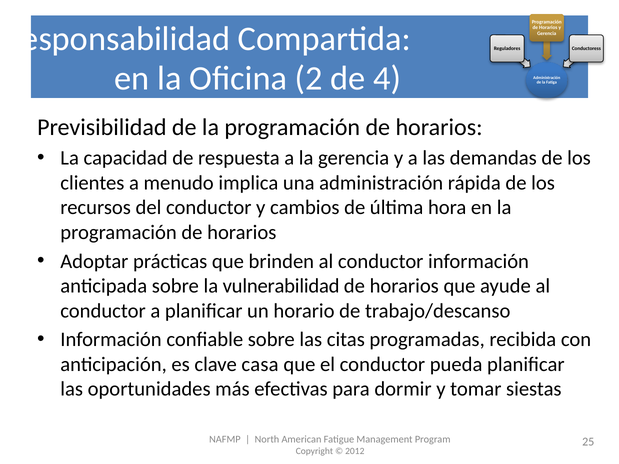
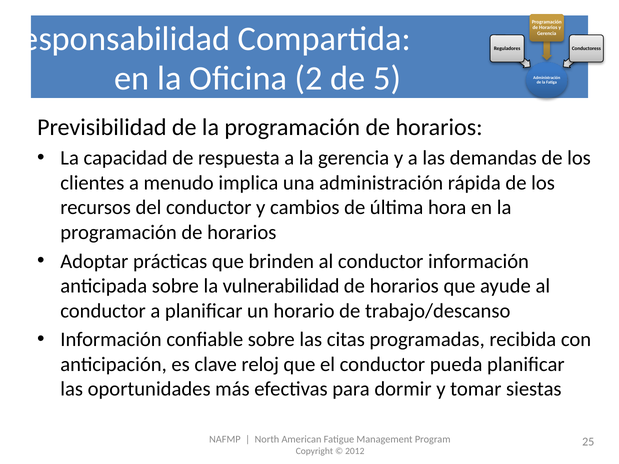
4: 4 -> 5 (387, 78)
casa: casa -> reloj (260, 365)
